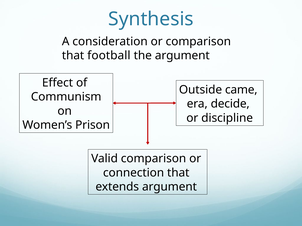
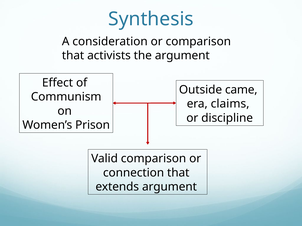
football: football -> activists (109, 56)
decide: decide -> claims (230, 104)
